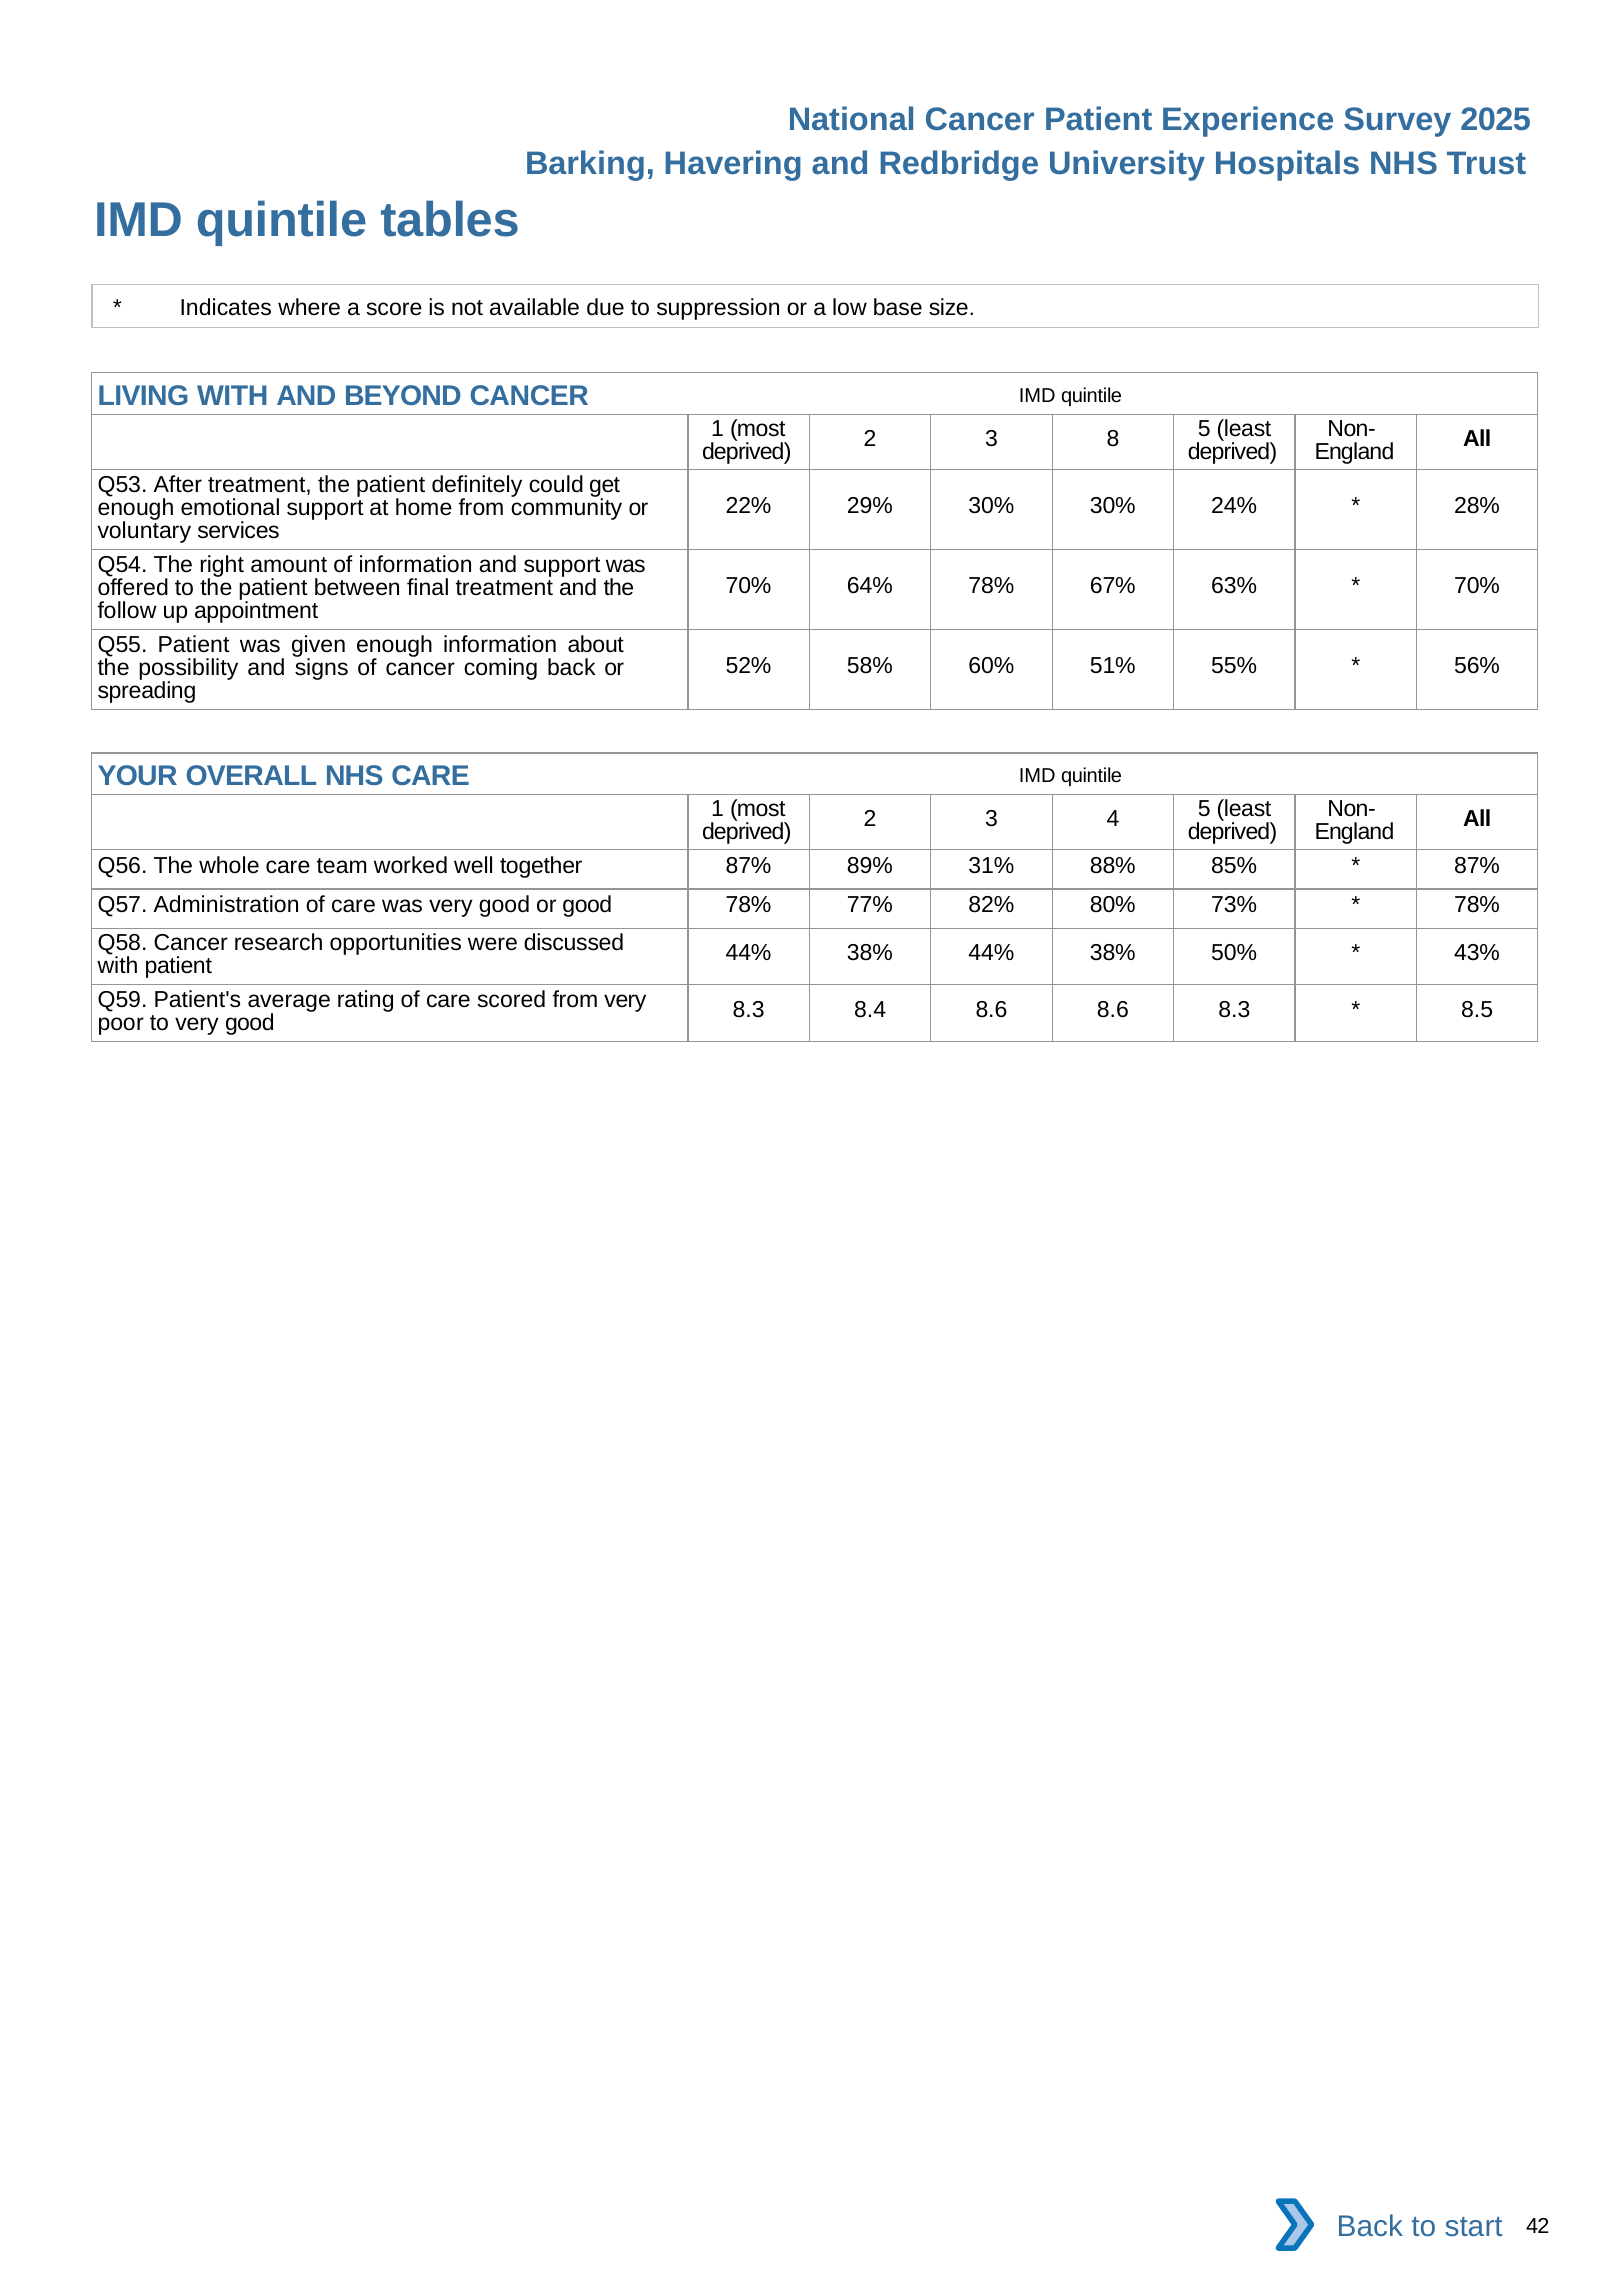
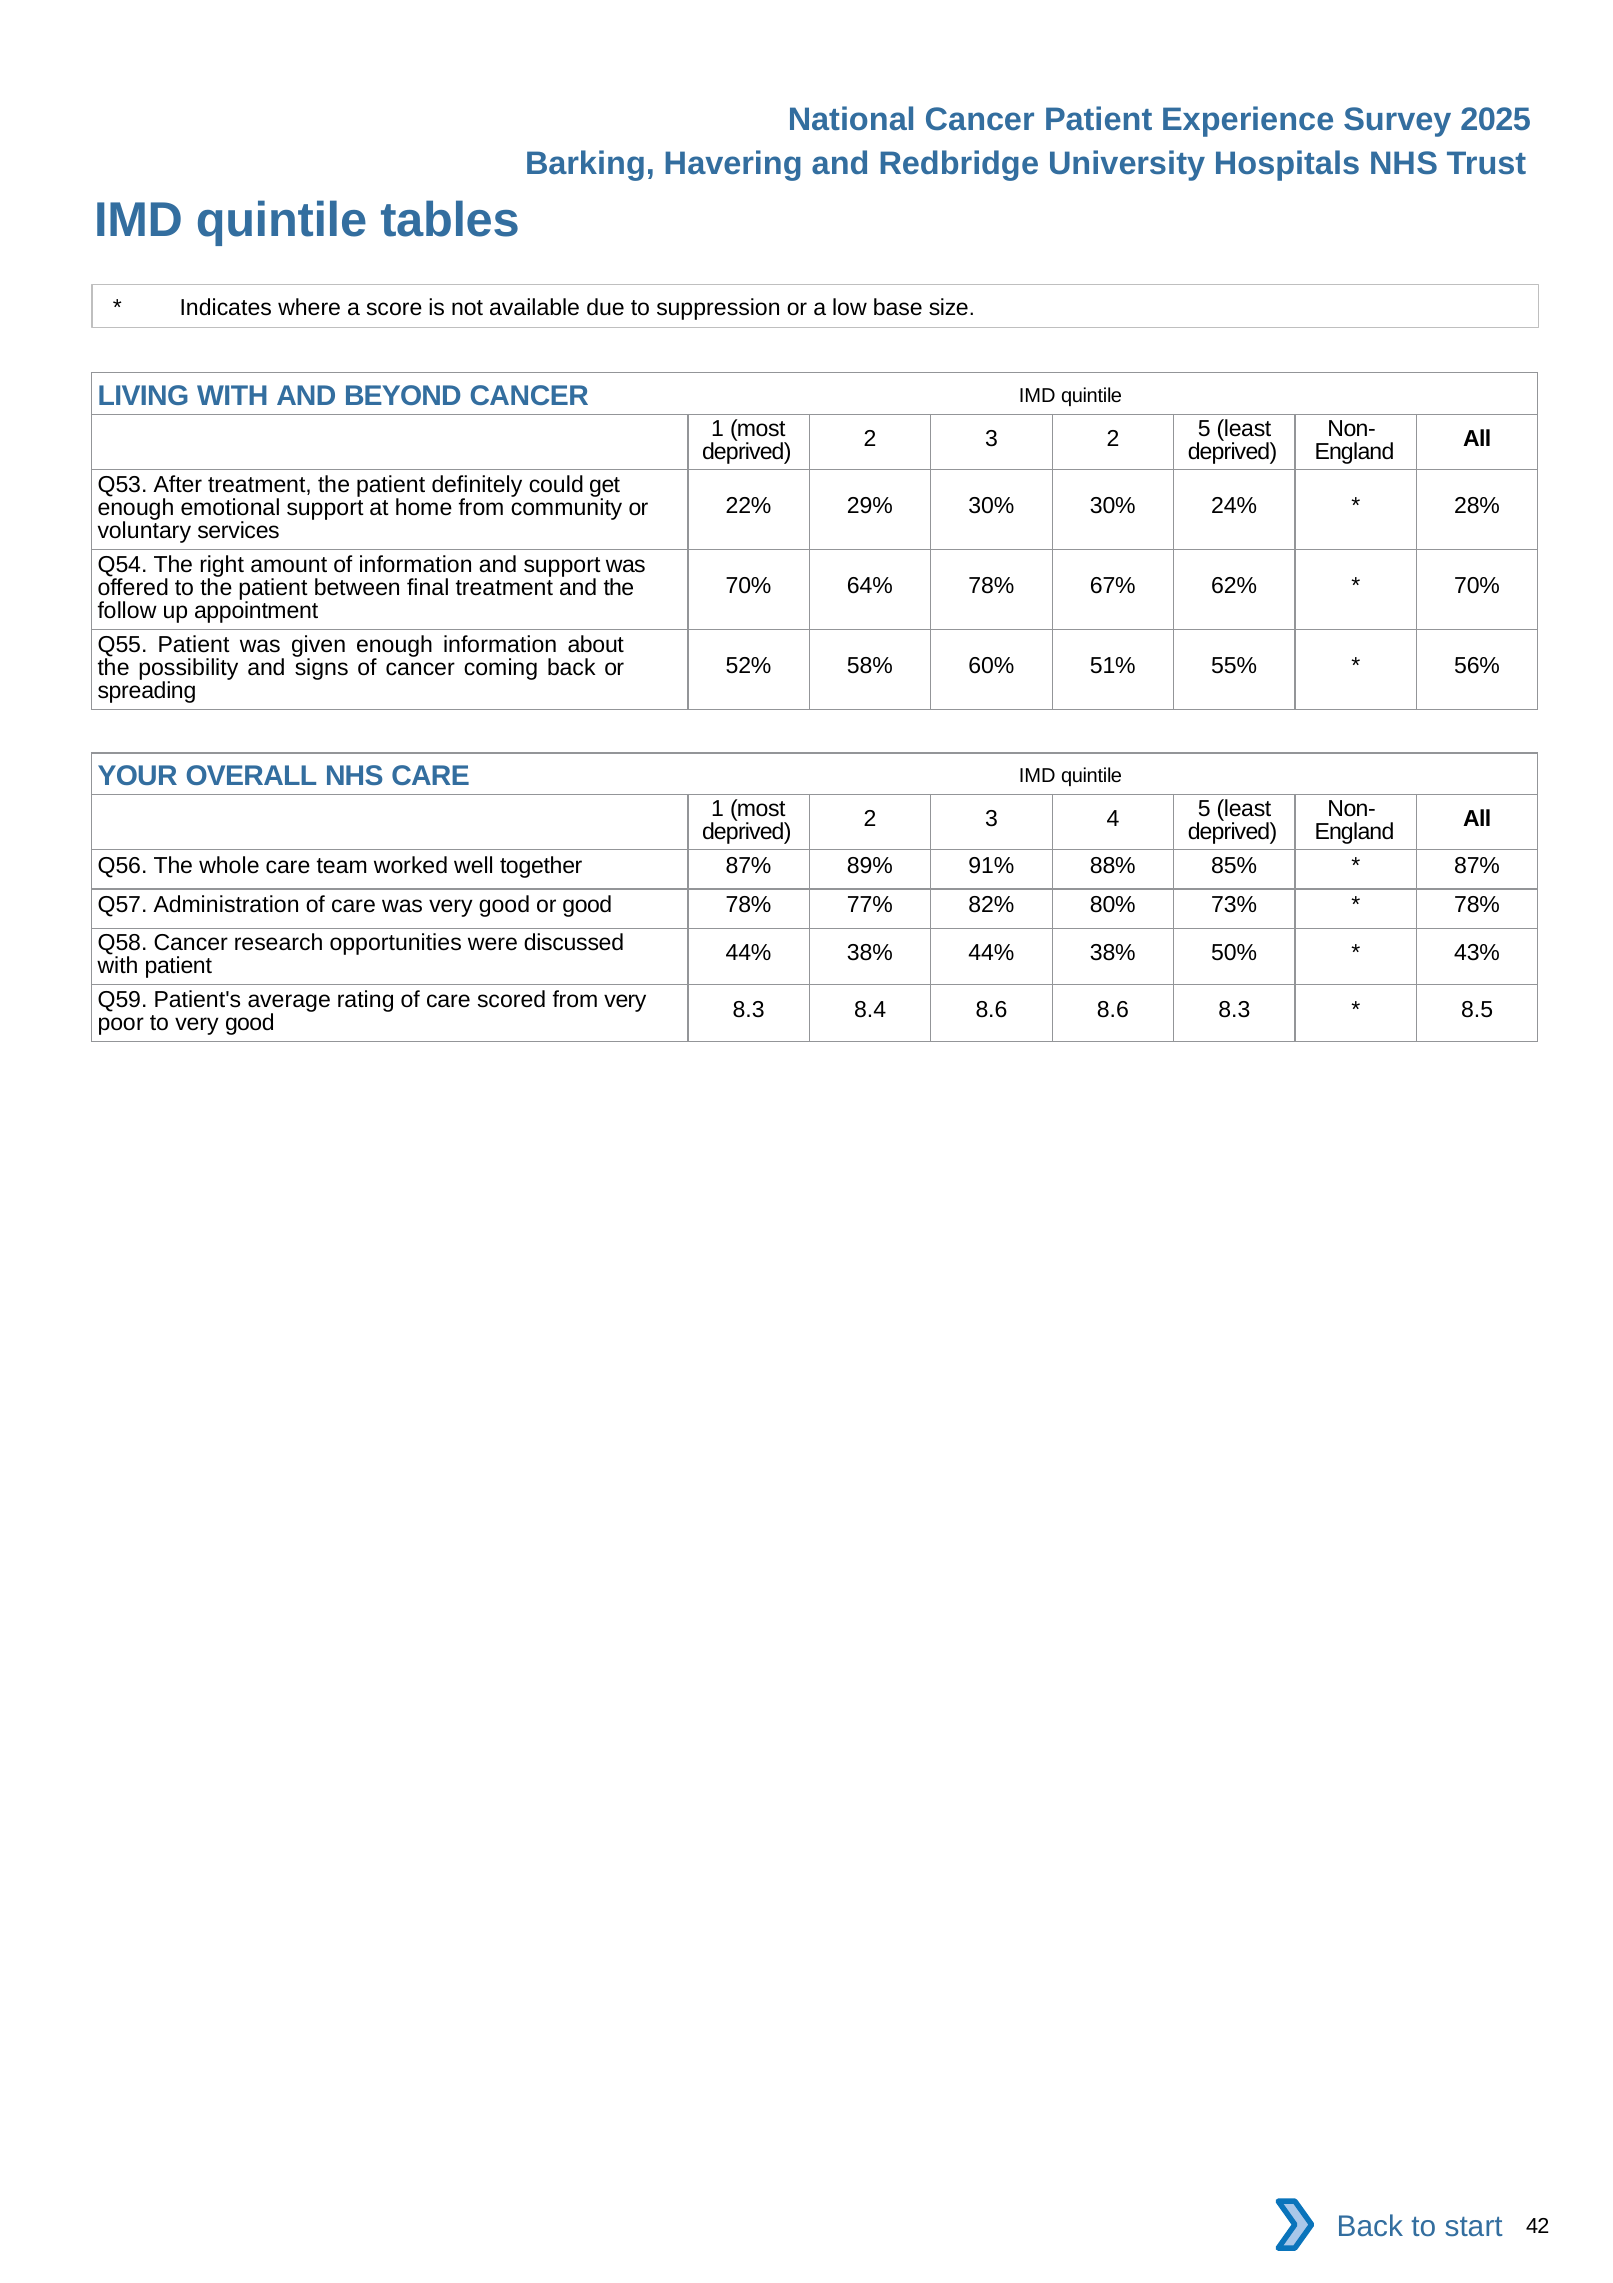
3 8: 8 -> 2 (1113, 438)
63%: 63% -> 62% (1234, 586)
31%: 31% -> 91% (991, 866)
